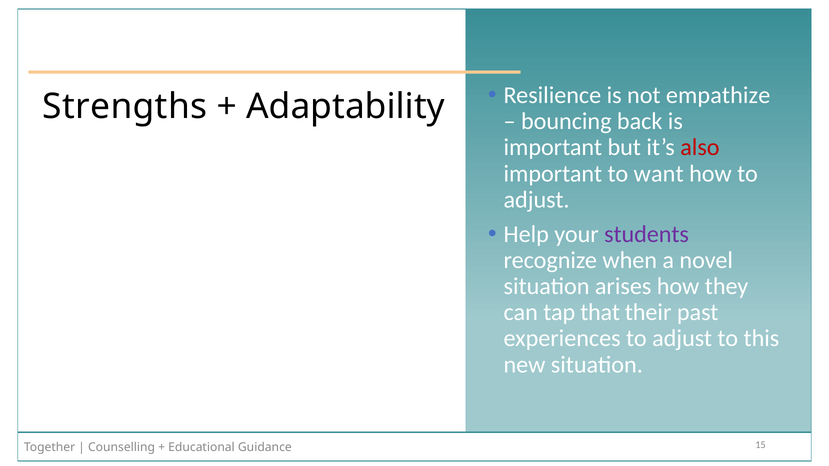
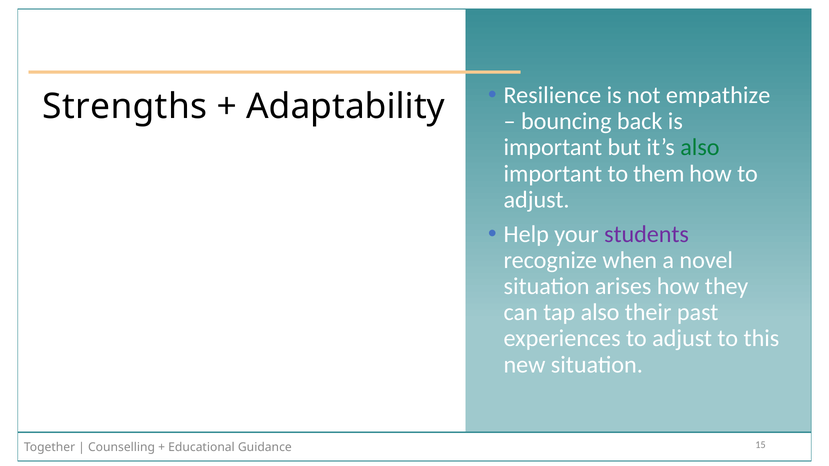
also colour: red -> green (700, 148)
want: want -> them (659, 174)
tap that: that -> also (600, 313)
